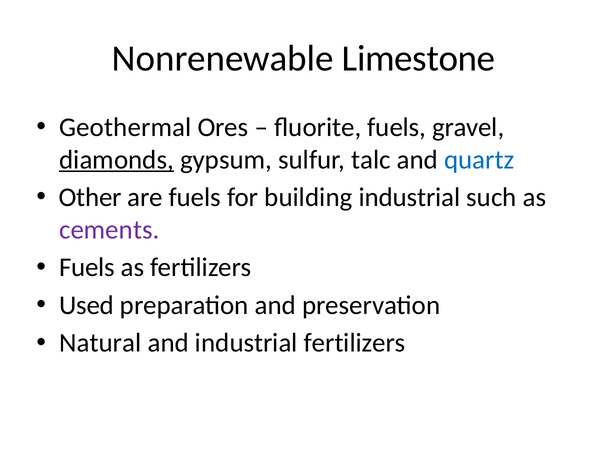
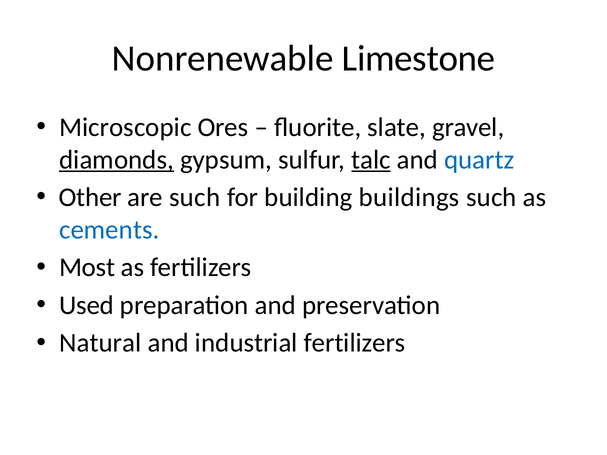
Geothermal: Geothermal -> Microscopic (125, 127)
fluorite fuels: fuels -> slate (397, 127)
talc underline: none -> present (371, 160)
are fuels: fuels -> such (195, 198)
building industrial: industrial -> buildings (409, 198)
cements colour: purple -> blue (109, 230)
Fuels: Fuels -> Most (87, 268)
